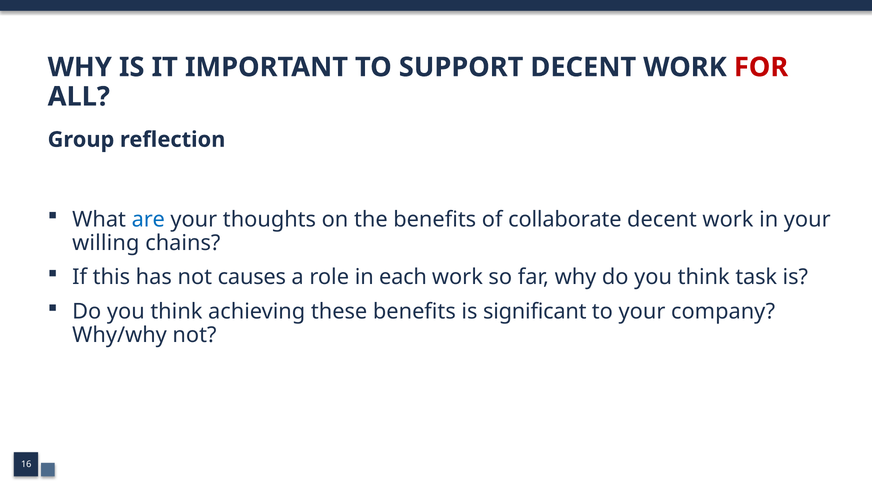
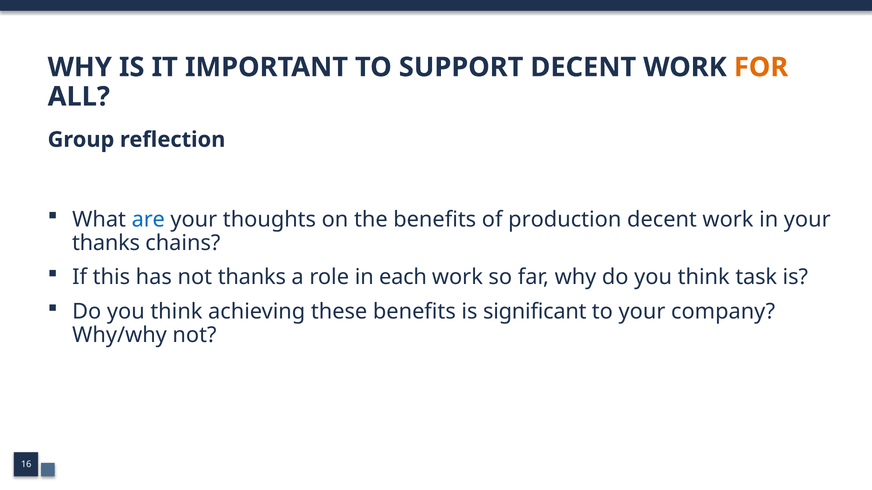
FOR colour: red -> orange (761, 67)
collaborate: collaborate -> production (565, 220)
willing: willing -> thanks (106, 243)
not causes: causes -> thanks (252, 278)
